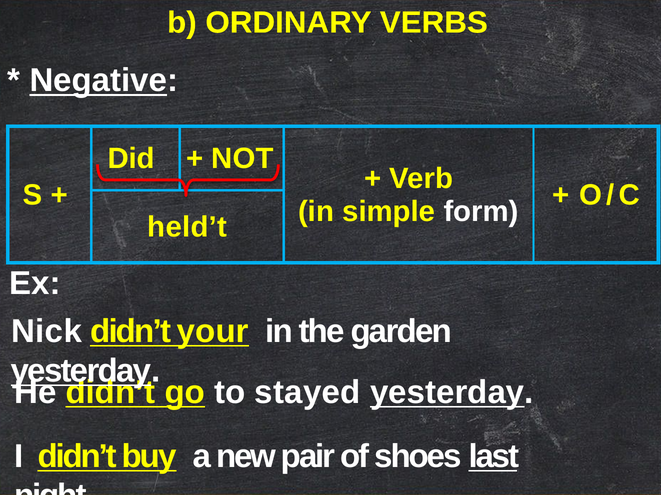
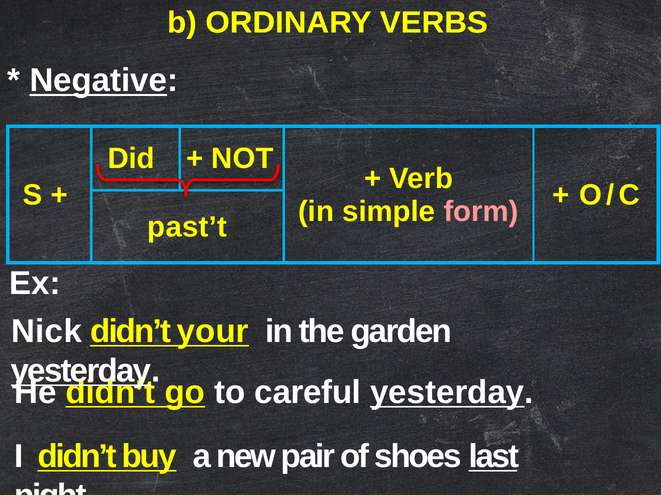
form colour: white -> pink (481, 212)
held’t: held’t -> past’t (187, 227)
stayed: stayed -> careful (308, 393)
